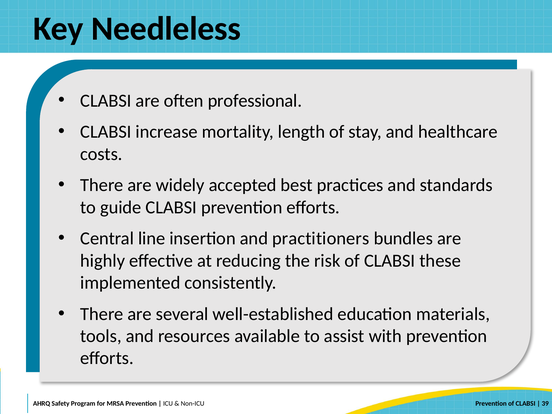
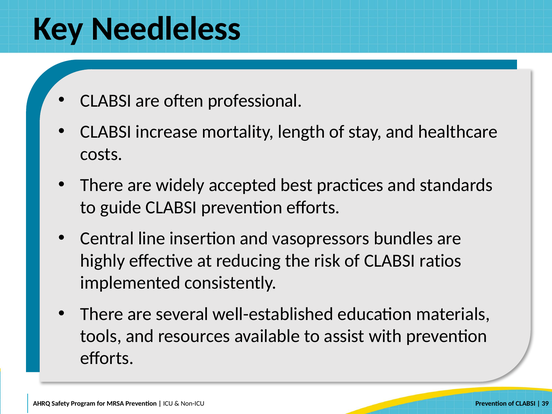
practitioners: practitioners -> vasopressors (321, 239)
these: these -> ratios (440, 261)
